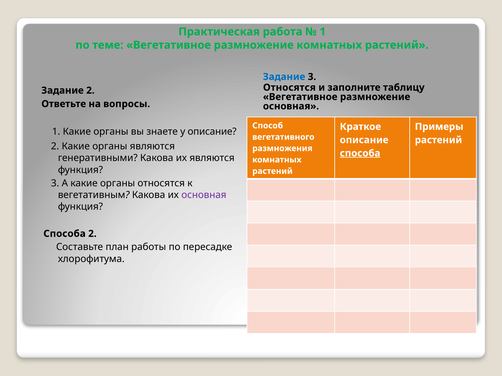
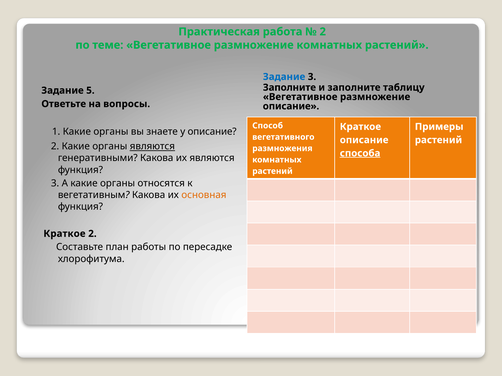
1: 1 -> 2 (323, 32)
Относятся: Относятся -> Заполните (289, 88)
Задание 2: 2 -> 5 (90, 91)
основная: основная -> описание (291, 106)
являются underline: none -> present (152, 147)
основная colour: purple -> orange (204, 195)
Способа: Способа -> Краткое (64, 234)
